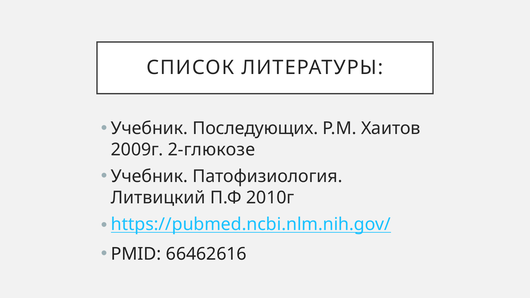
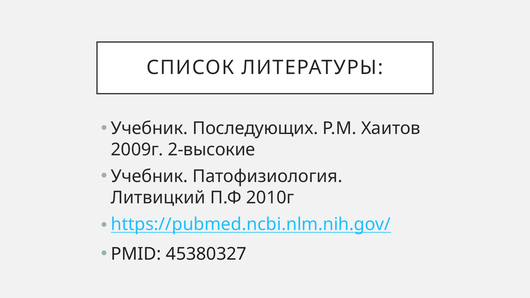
2-глюкозе: 2-глюкозе -> 2-высокие (212, 150)
66462616: 66462616 -> 45380327 (206, 254)
